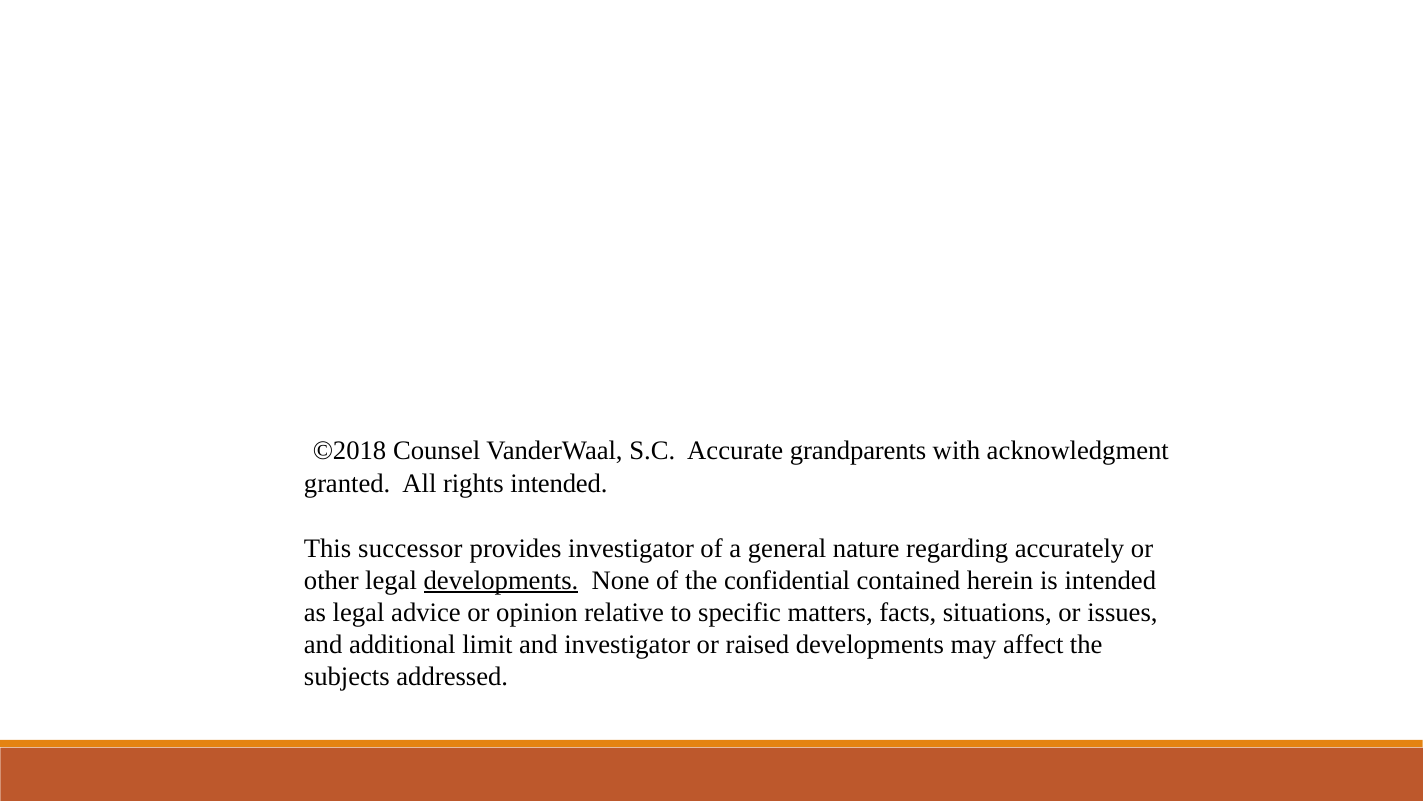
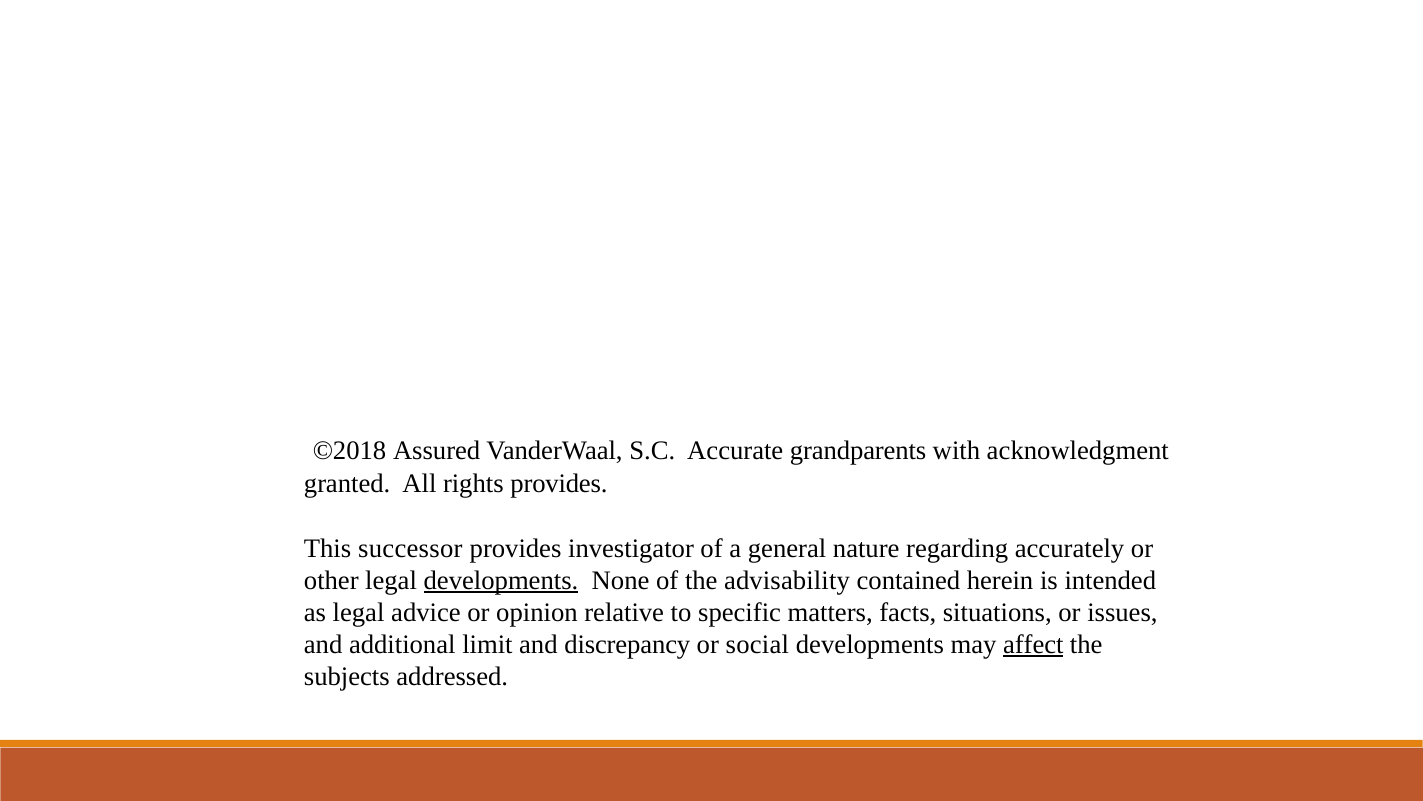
Counsel: Counsel -> Assured (437, 450)
rights intended: intended -> provides (559, 484)
confidential: confidential -> advisability (787, 580)
and investigator: investigator -> discrepancy (627, 644)
raised: raised -> social (757, 644)
affect underline: none -> present (1033, 644)
